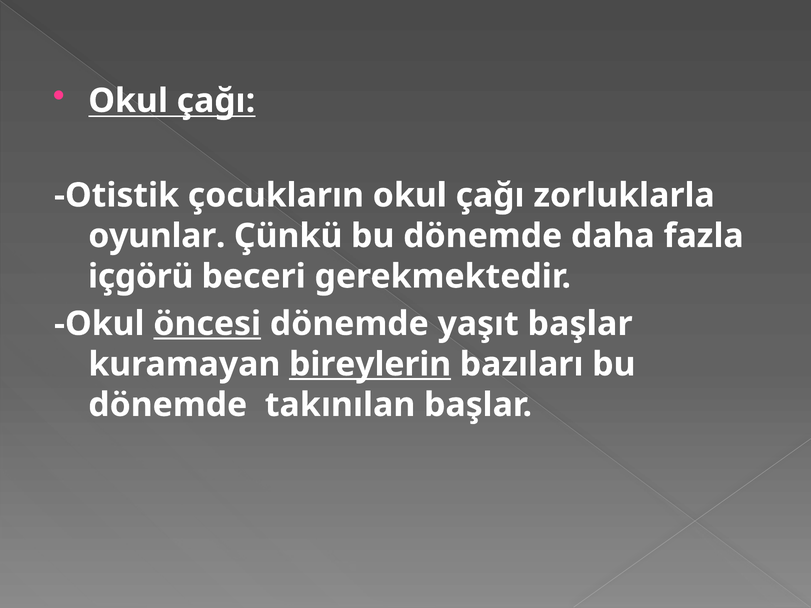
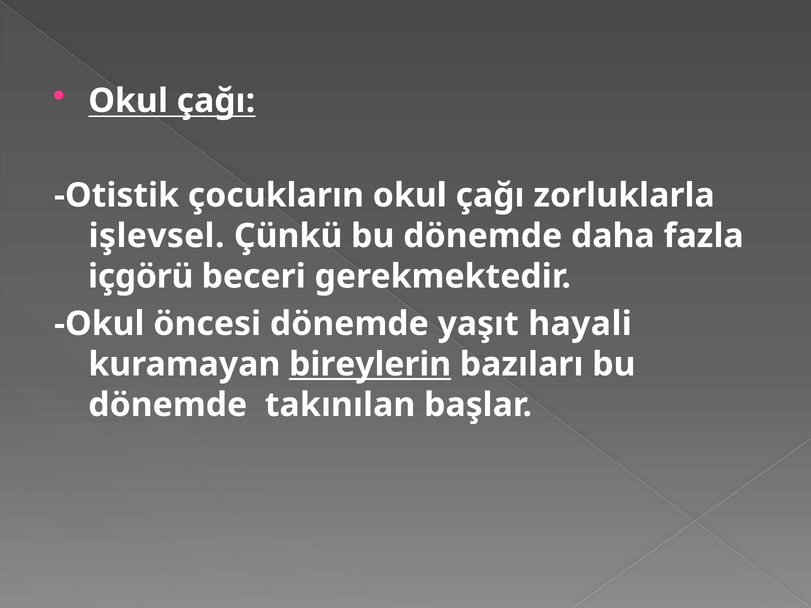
oyunlar: oyunlar -> işlevsel (157, 236)
öncesi underline: present -> none (207, 324)
yaşıt başlar: başlar -> hayali (580, 324)
